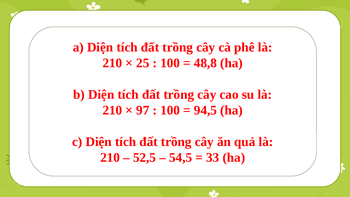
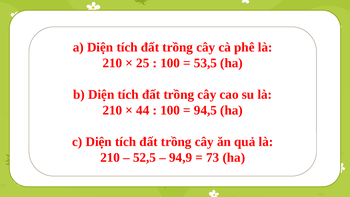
48,8: 48,8 -> 53,5 (205, 63)
97: 97 -> 44 (143, 110)
54,5: 54,5 -> 94,9 (181, 157)
33: 33 -> 73 (213, 157)
